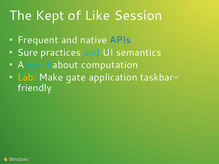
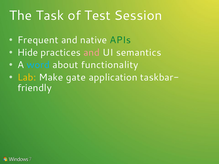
Kept: Kept -> Task (50, 16)
Like: Like -> Test (97, 16)
APIs colour: blue -> green (120, 40)
Sure: Sure -> Hide (28, 53)
and colour: light blue -> pink (92, 53)
computation: computation -> functionality (110, 65)
